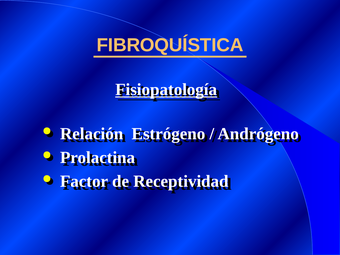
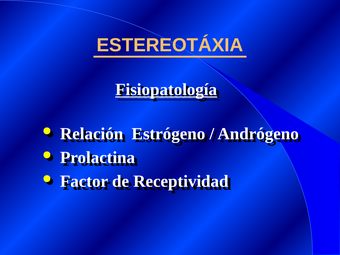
FIBROQUÍSTICA: FIBROQUÍSTICA -> ESTEREOTÁXIA (170, 45)
